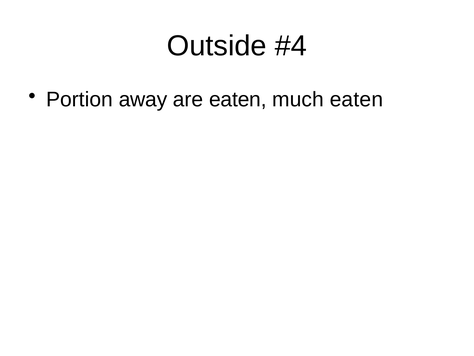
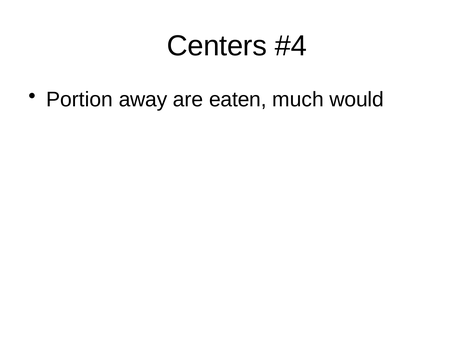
Outside: Outside -> Centers (217, 46)
much eaten: eaten -> would (357, 99)
